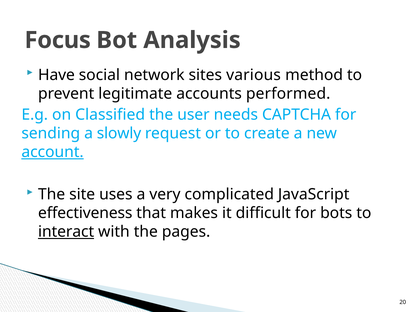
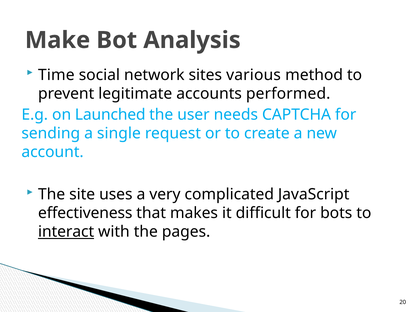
Focus: Focus -> Make (58, 40)
Have: Have -> Time (56, 75)
Classified: Classified -> Launched (110, 115)
slowly: slowly -> single (119, 133)
account underline: present -> none (53, 152)
